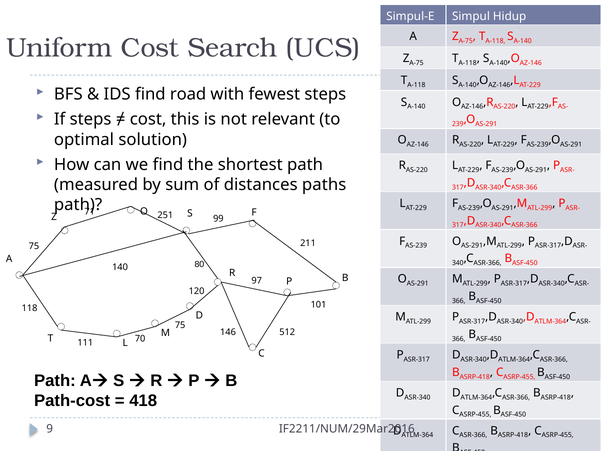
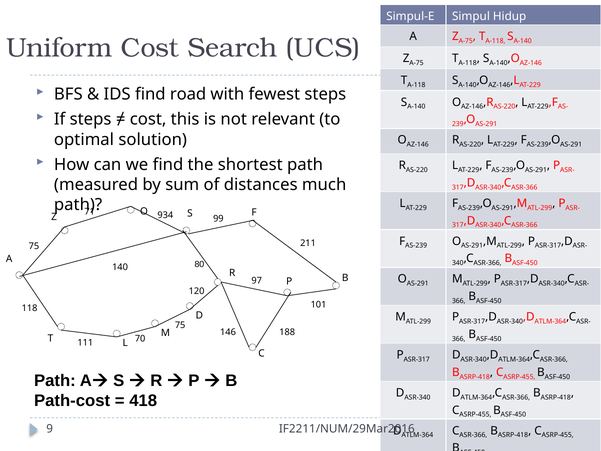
paths: paths -> much (324, 185)
251: 251 -> 934 (165, 215)
512: 512 -> 188 (287, 332)
